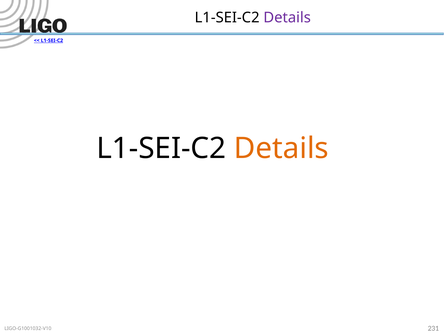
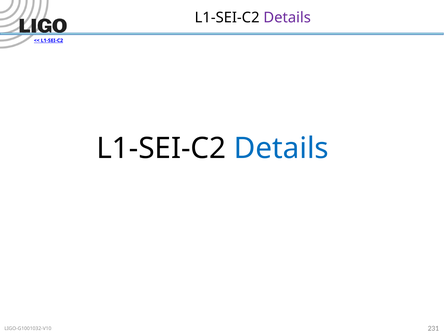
Details colour: orange -> blue (281, 148)
